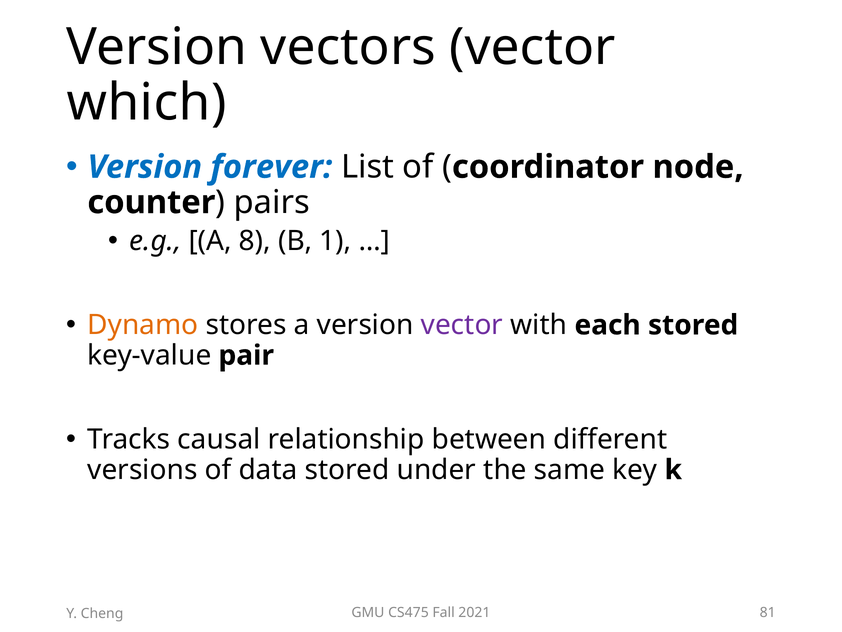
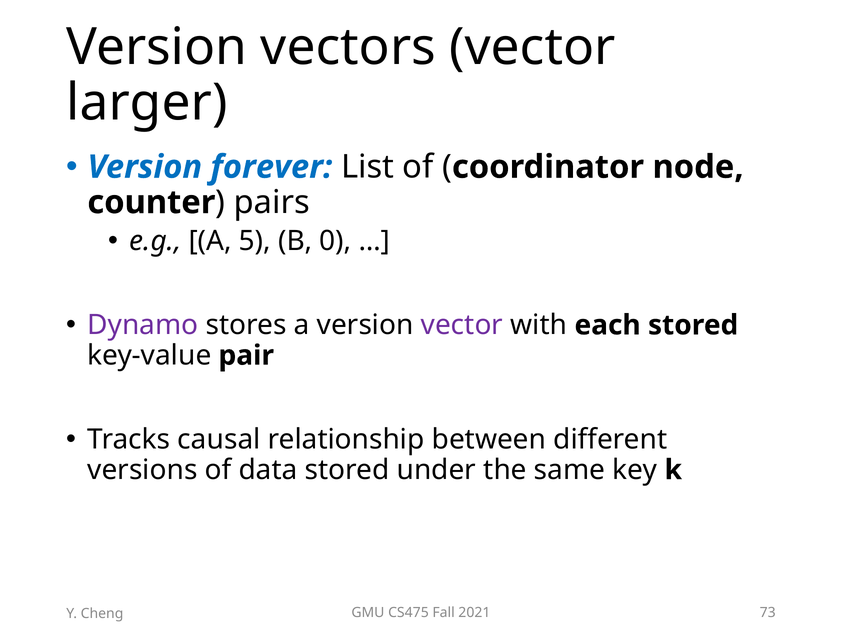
which: which -> larger (147, 103)
8: 8 -> 5 (255, 241)
1: 1 -> 0 (335, 241)
Dynamo colour: orange -> purple (143, 325)
81: 81 -> 73 (768, 612)
